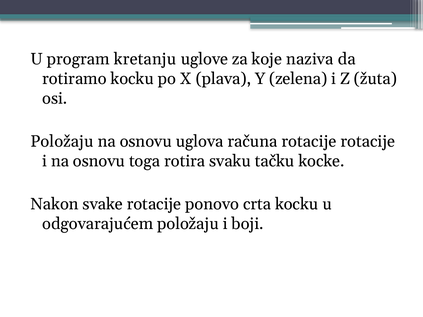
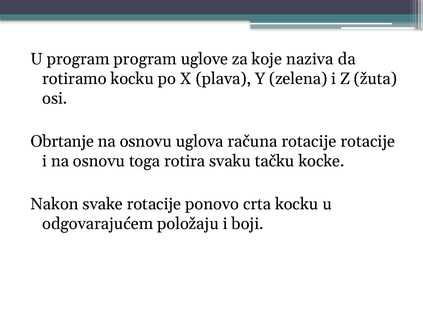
program kretanju: kretanju -> program (145, 59)
Položaju: Položaju -> Obrtanje (62, 142)
